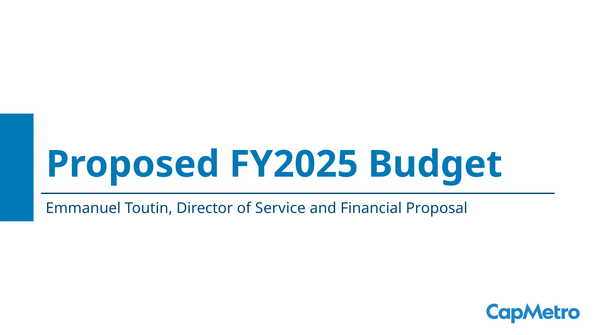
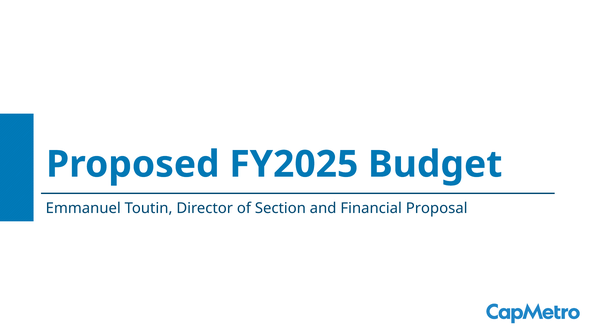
Service: Service -> Section (280, 208)
